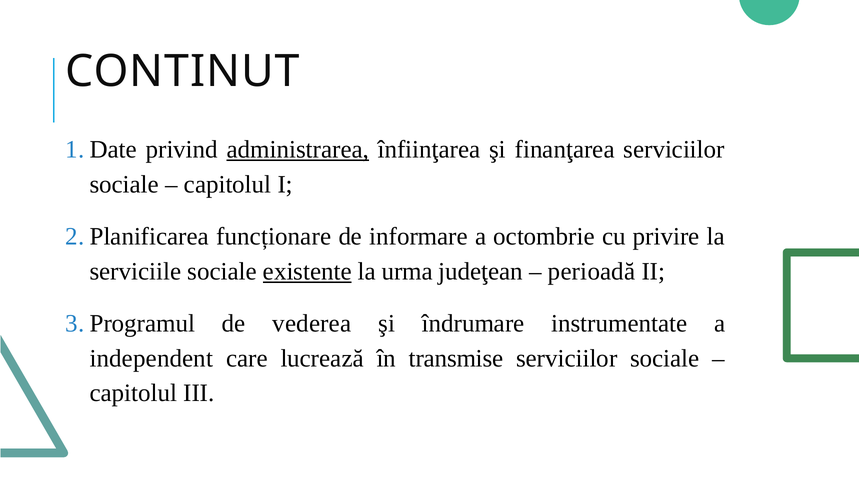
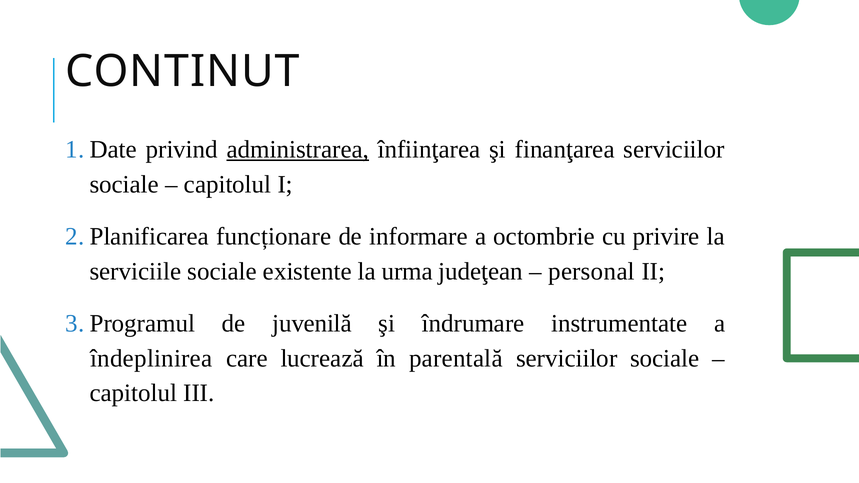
existente underline: present -> none (307, 271)
perioadă: perioadă -> personal (592, 271)
vederea: vederea -> juvenilă (312, 324)
independent: independent -> îndeplinirea (151, 358)
transmise: transmise -> parentală (456, 358)
